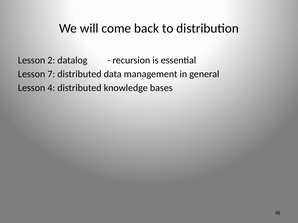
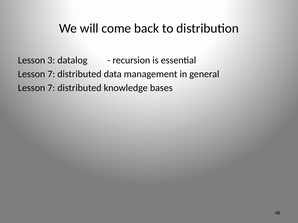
2: 2 -> 3 (51, 60)
4: 4 -> 7 (51, 88)
